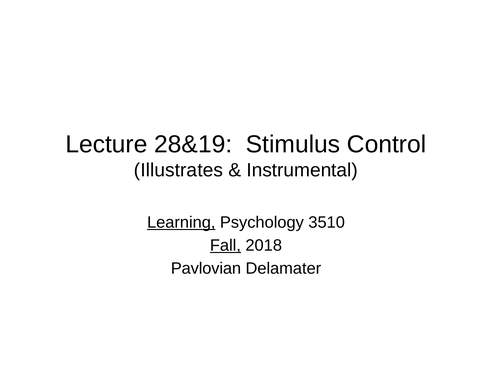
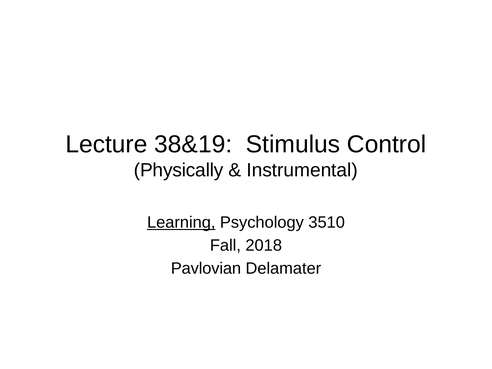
28&19: 28&19 -> 38&19 (193, 144)
Illustrates: Illustrates -> Physically (179, 170)
Fall underline: present -> none (225, 246)
